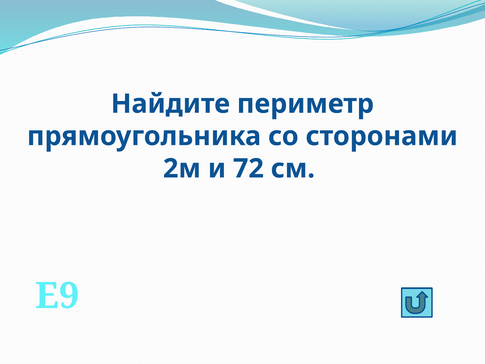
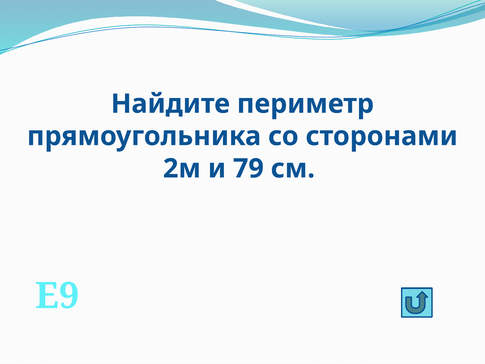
72: 72 -> 79 (248, 168)
